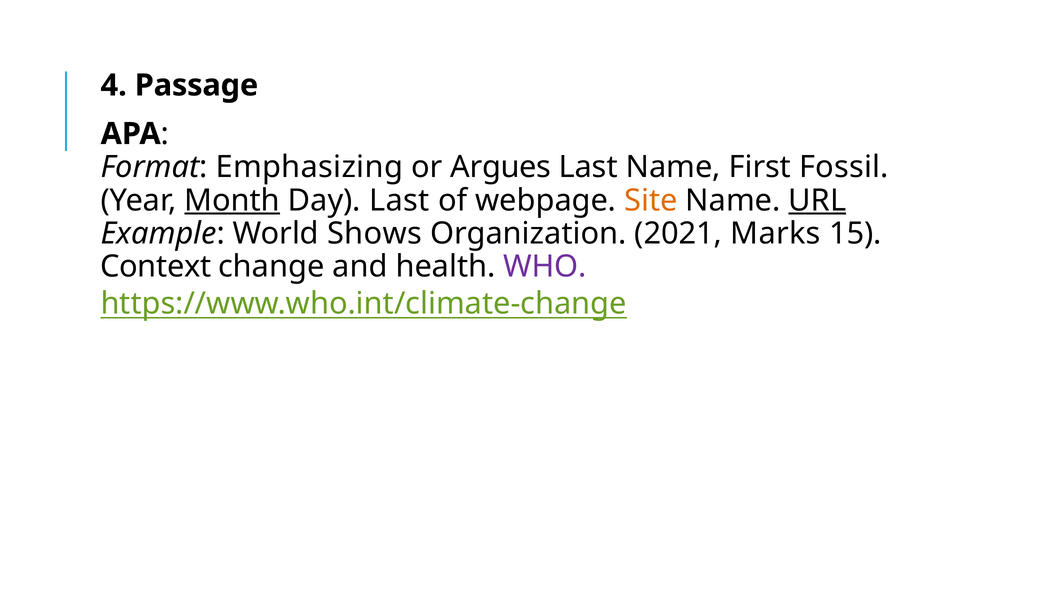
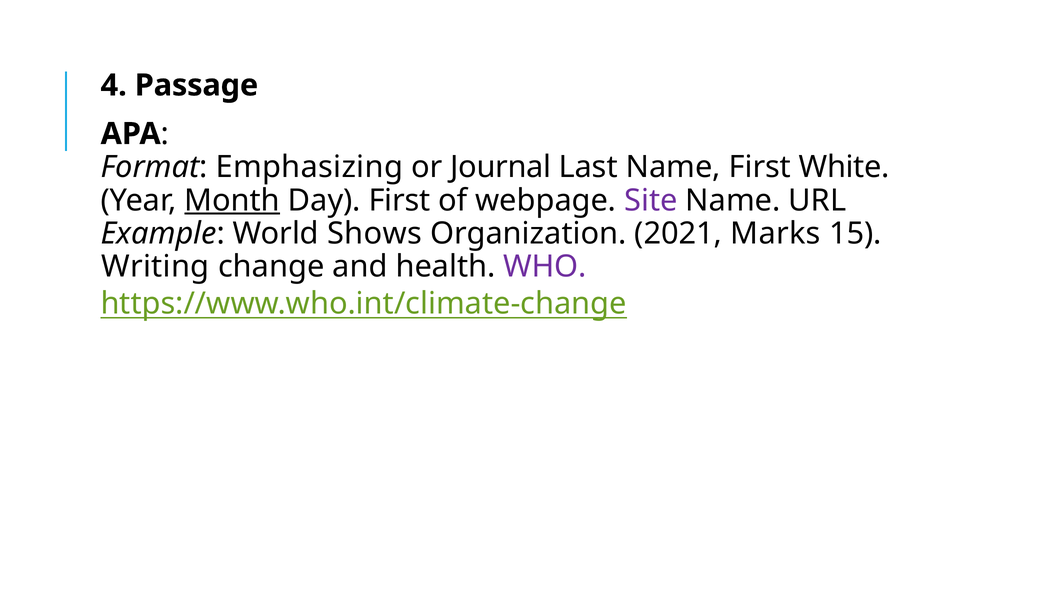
Argues: Argues -> Journal (501, 167)
Fossil: Fossil -> White (844, 167)
Day Last: Last -> First (399, 200)
Site colour: orange -> purple (651, 200)
URL underline: present -> none (817, 200)
Context: Context -> Writing (155, 267)
